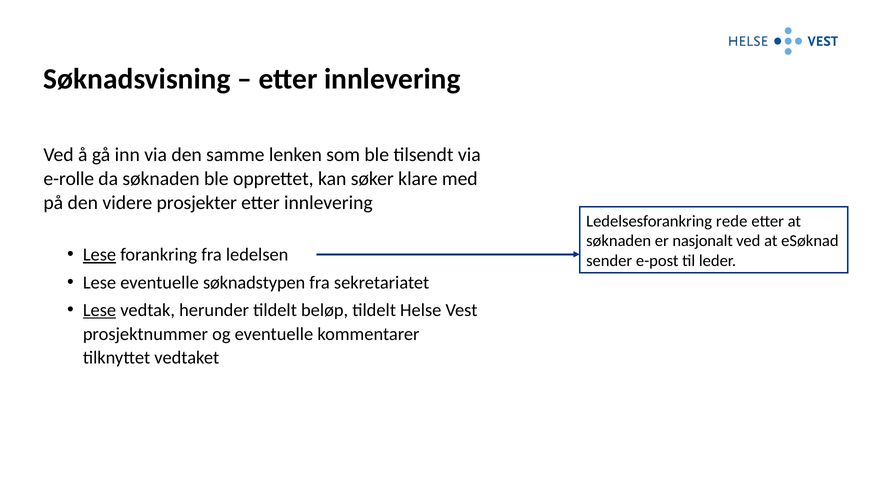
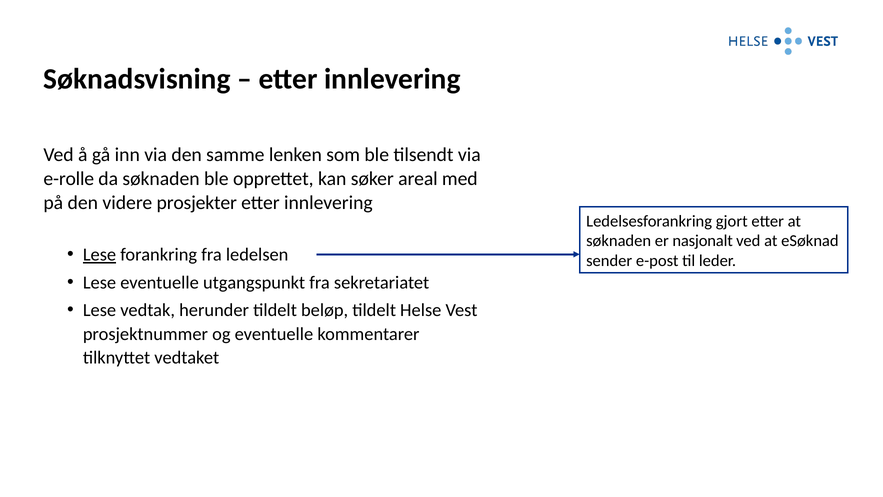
klare: klare -> areal (418, 179)
rede: rede -> gjort (732, 221)
søknadstypen: søknadstypen -> utgangspunkt (254, 282)
Lese underline: present -> none (99, 310)
